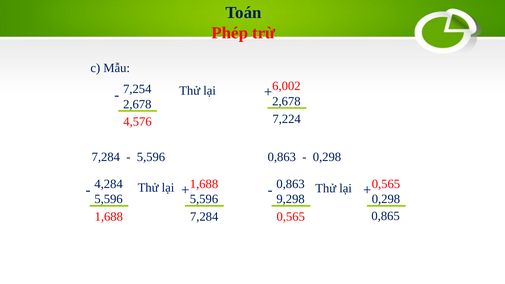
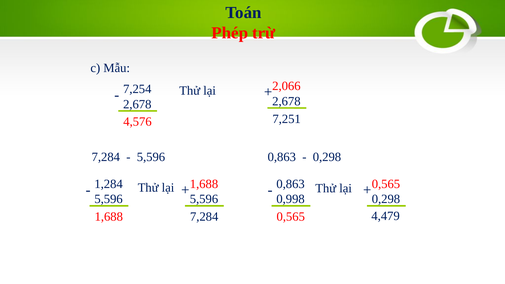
6,002: 6,002 -> 2,066 (286, 86)
7,224: 7,224 -> 7,251 (287, 119)
4,284: 4,284 -> 1,284 (109, 184)
9,298: 9,298 -> 0,998 (291, 199)
0,865: 0,865 -> 4,479 (386, 216)
